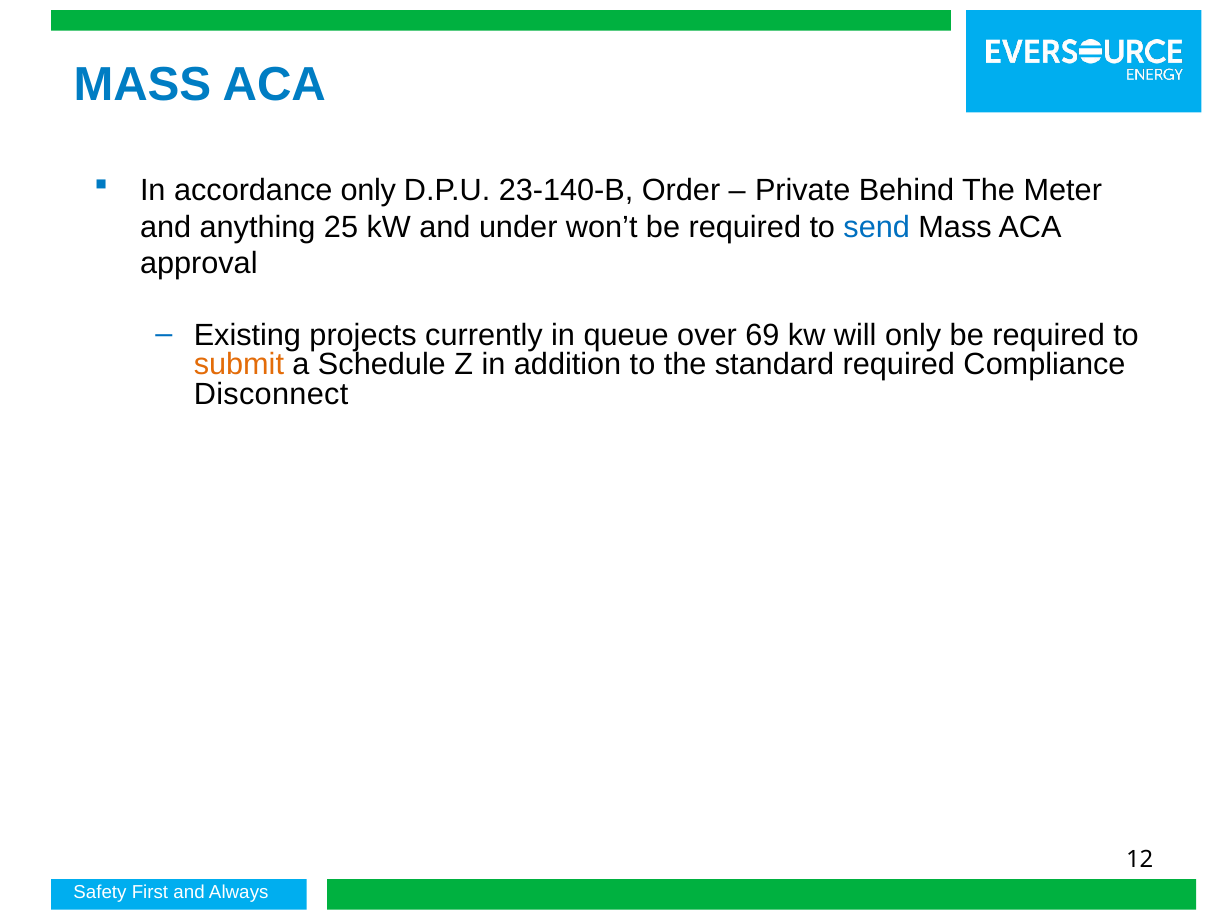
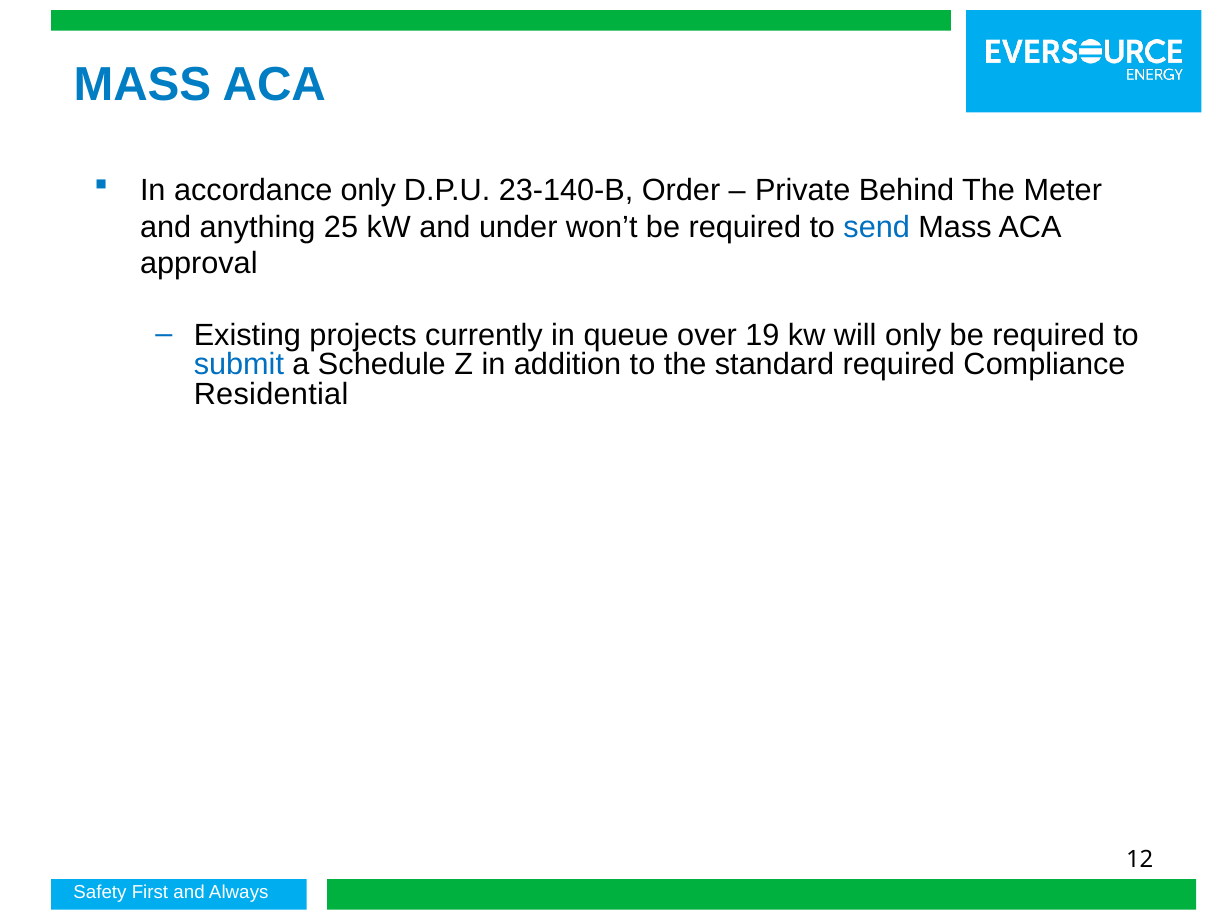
69: 69 -> 19 (762, 335)
submit colour: orange -> blue (239, 365)
Disconnect: Disconnect -> Residential (271, 394)
